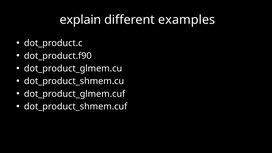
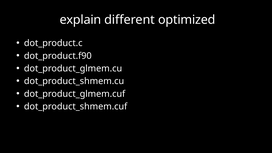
examples: examples -> optimized (187, 20)
